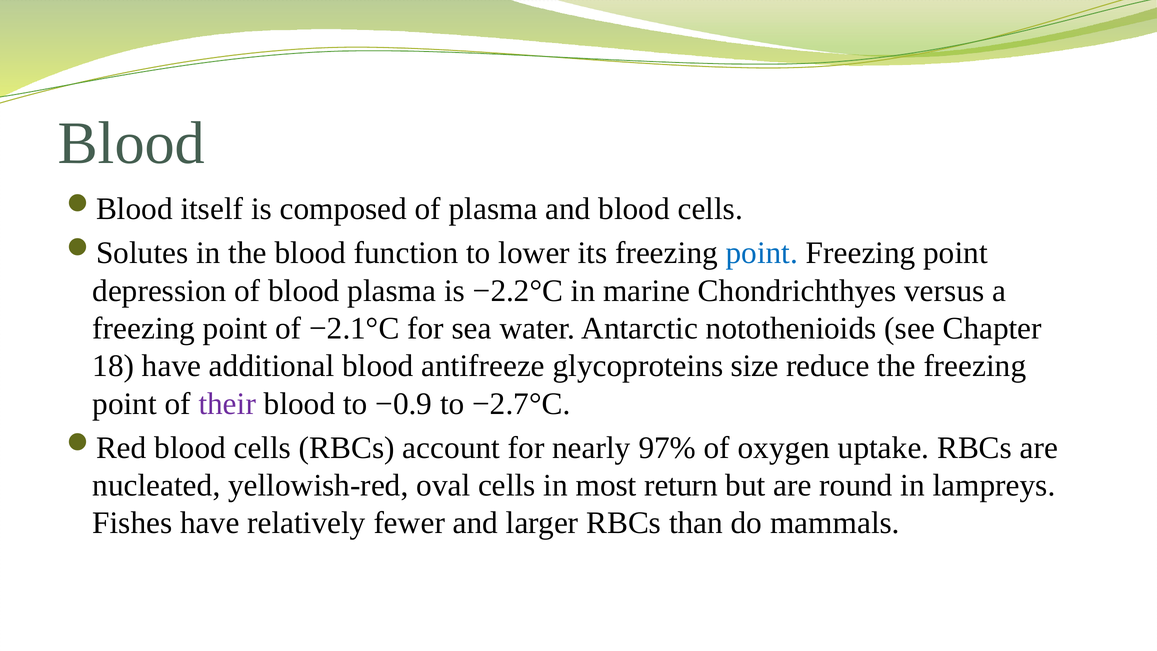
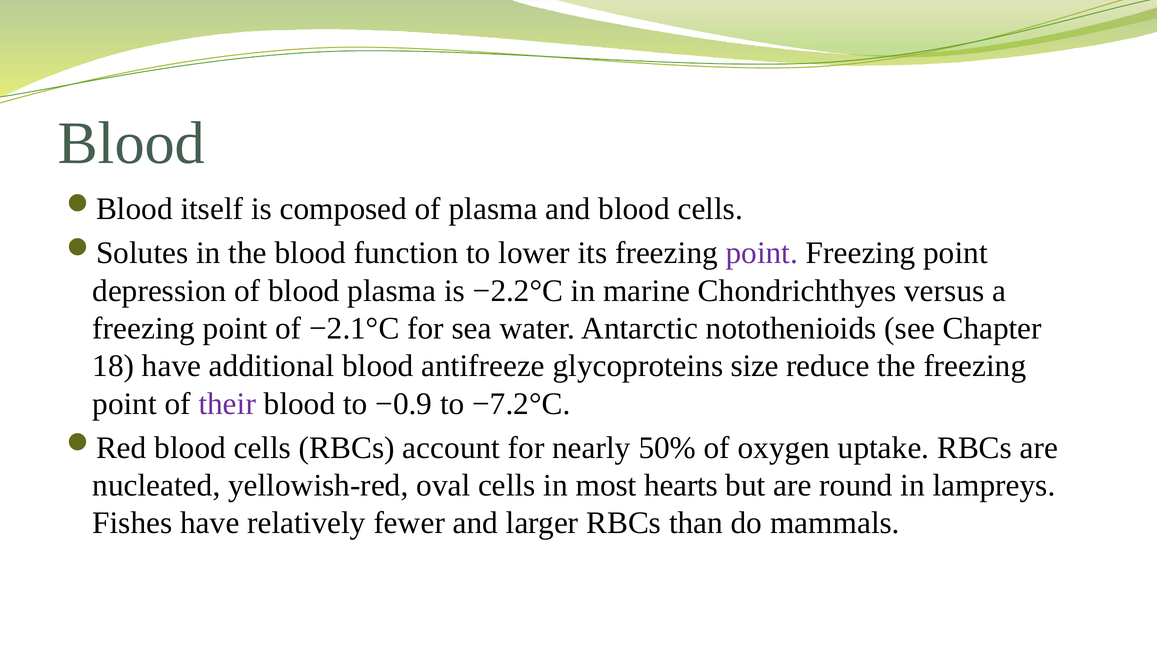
point colour: blue -> purple (762, 253)
−2.7°C: −2.7°C -> −7.2°C (521, 404)
97%: 97% -> 50% (667, 448)
return: return -> hearts (681, 485)
